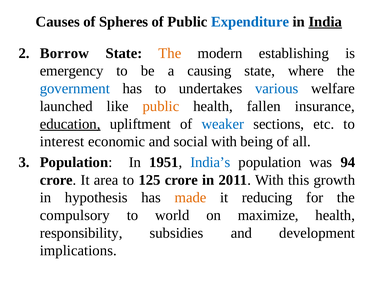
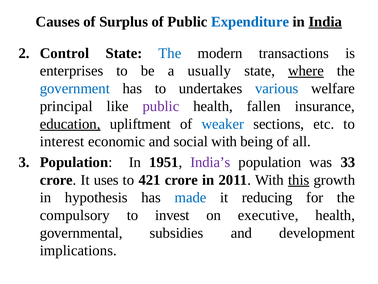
Spheres: Spheres -> Surplus (124, 22)
Borrow: Borrow -> Control (64, 53)
The colour: orange -> blue (170, 53)
establishing: establishing -> transactions (294, 53)
emergency: emergency -> enterprises (72, 71)
causing: causing -> usually (209, 71)
where underline: none -> present (306, 71)
launched: launched -> principal (66, 106)
public colour: orange -> purple (161, 106)
India’s colour: blue -> purple (210, 162)
94: 94 -> 33 (348, 162)
area: area -> uses (106, 180)
125: 125 -> 421 (150, 180)
this underline: none -> present (299, 180)
made colour: orange -> blue (191, 197)
world: world -> invest (172, 215)
maximize: maximize -> executive (268, 215)
responsibility: responsibility -> governmental (81, 233)
